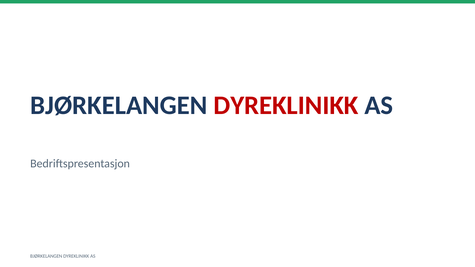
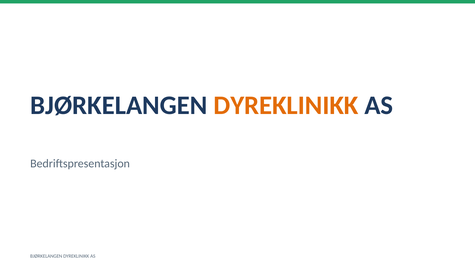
DYREKLINIKK colour: red -> orange (286, 105)
